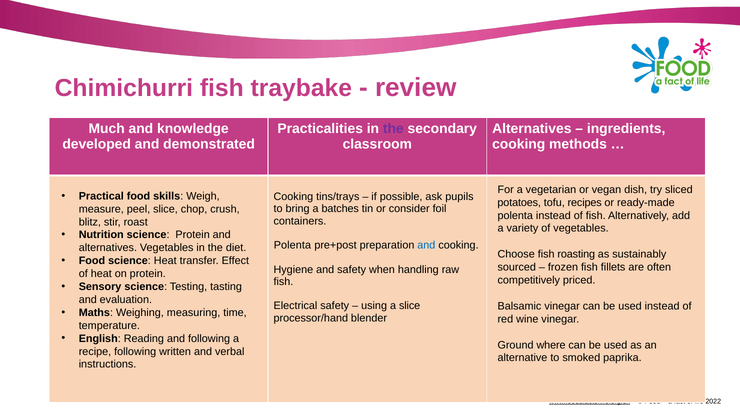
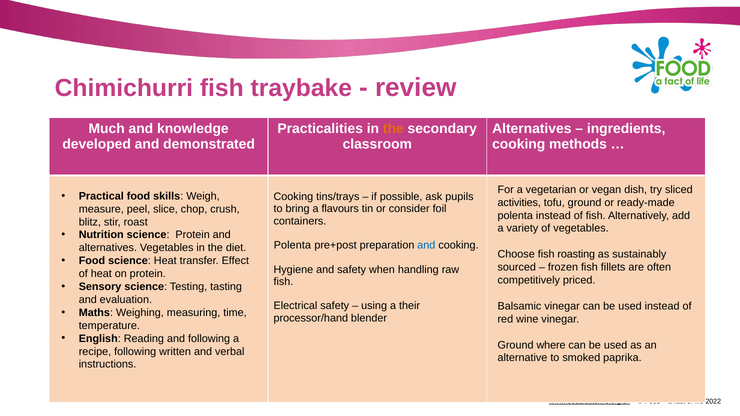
the colour: purple -> orange (393, 129)
potatoes: potatoes -> activities (519, 203)
tofu recipes: recipes -> ground (585, 203)
batches: batches -> flavours (340, 209)
a slice: slice -> their (410, 306)
